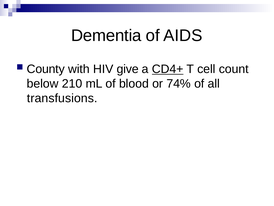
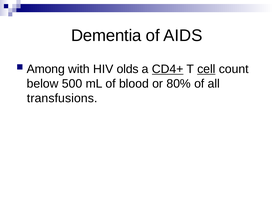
County: County -> Among (46, 69)
give: give -> olds (128, 69)
cell underline: none -> present (206, 69)
210: 210 -> 500 (72, 84)
74%: 74% -> 80% (179, 84)
